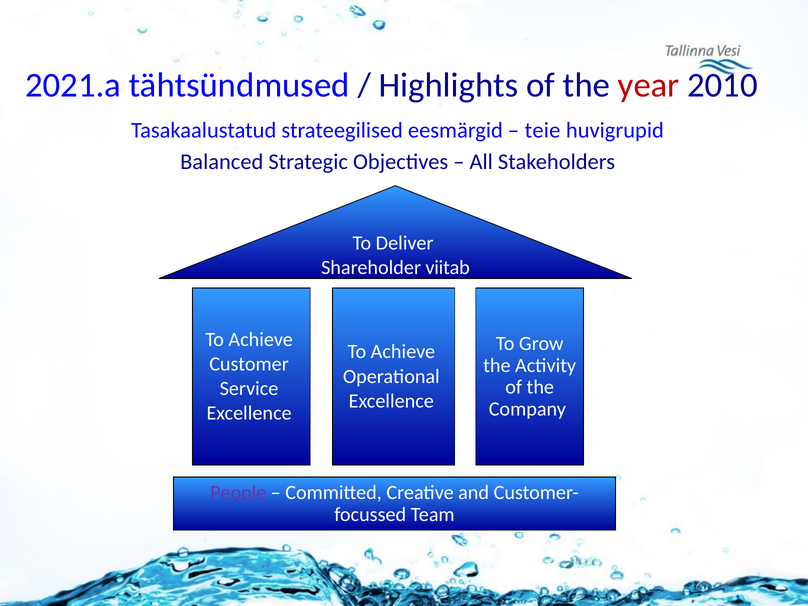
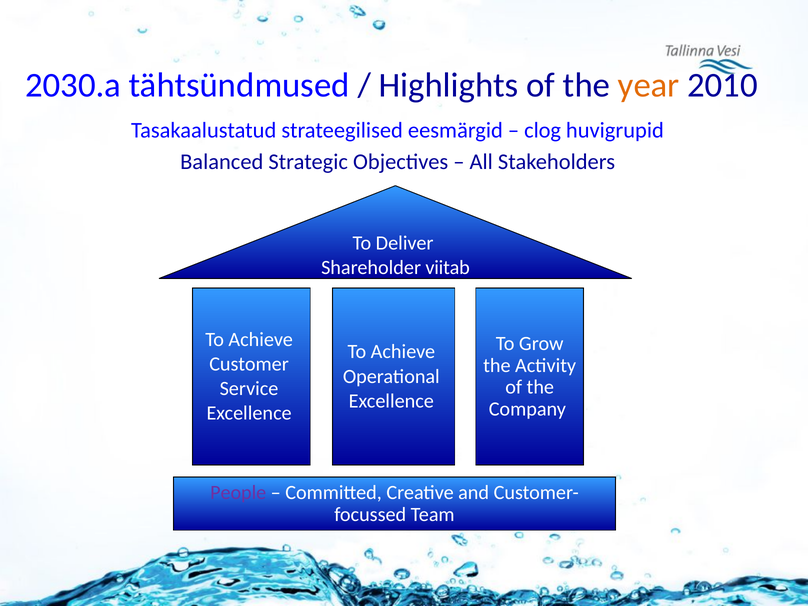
2021.a: 2021.a -> 2030.a (73, 85)
year colour: red -> orange (649, 85)
teie: teie -> clog (543, 130)
